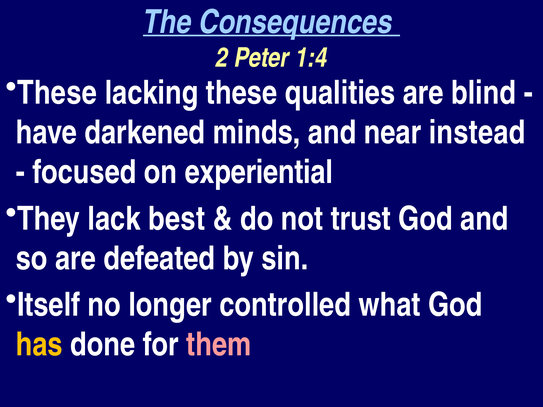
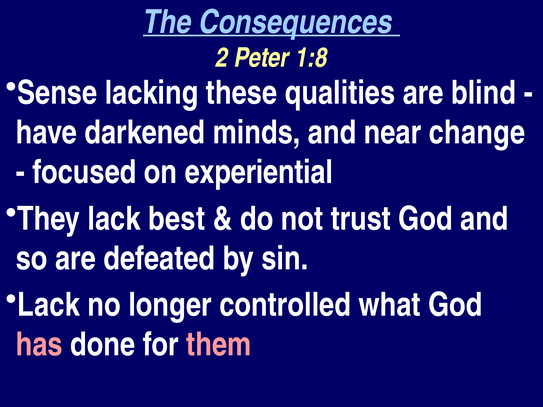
1:4: 1:4 -> 1:8 (311, 58)
These: These -> Sense (57, 93)
instead: instead -> change (477, 133)
Itself: Itself -> Lack (49, 305)
has colour: yellow -> pink (39, 345)
